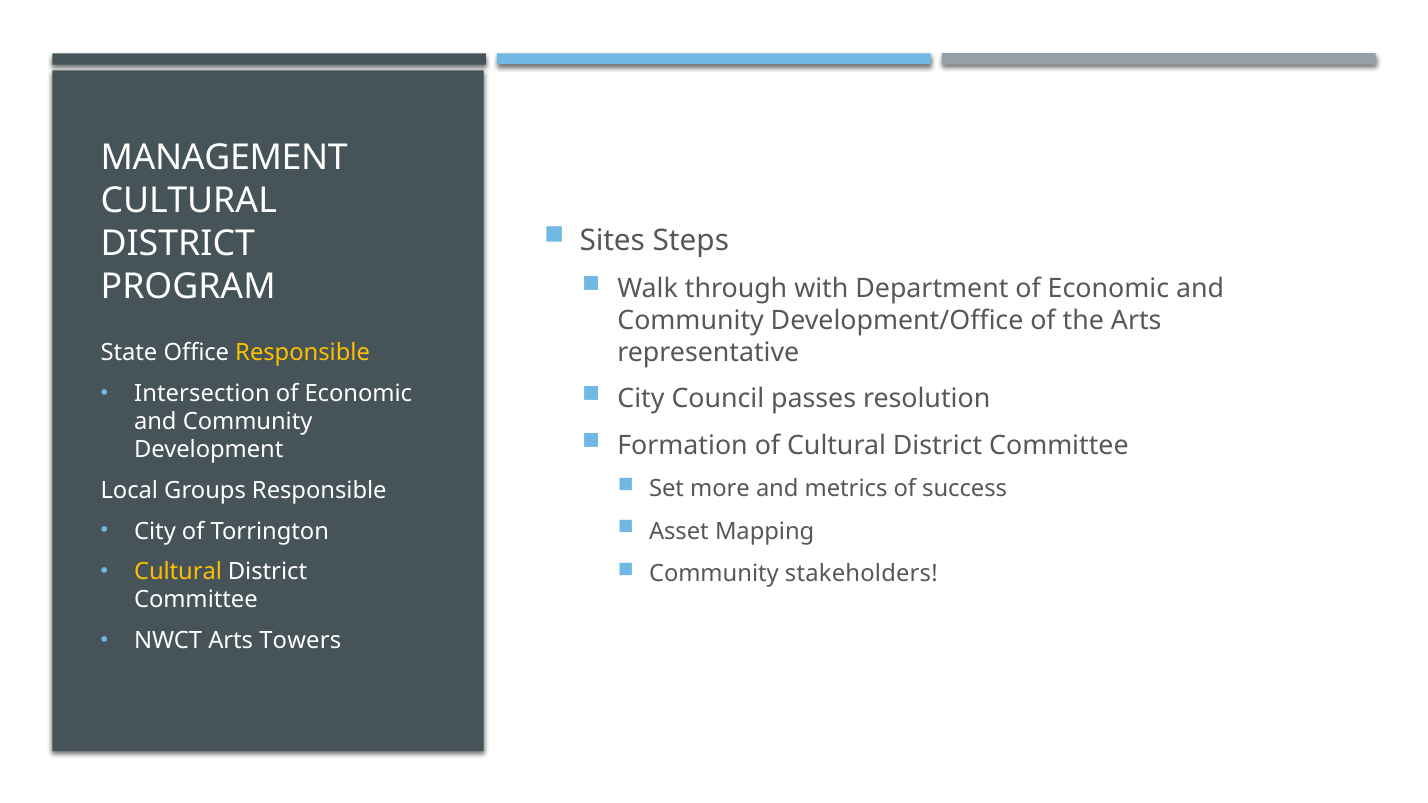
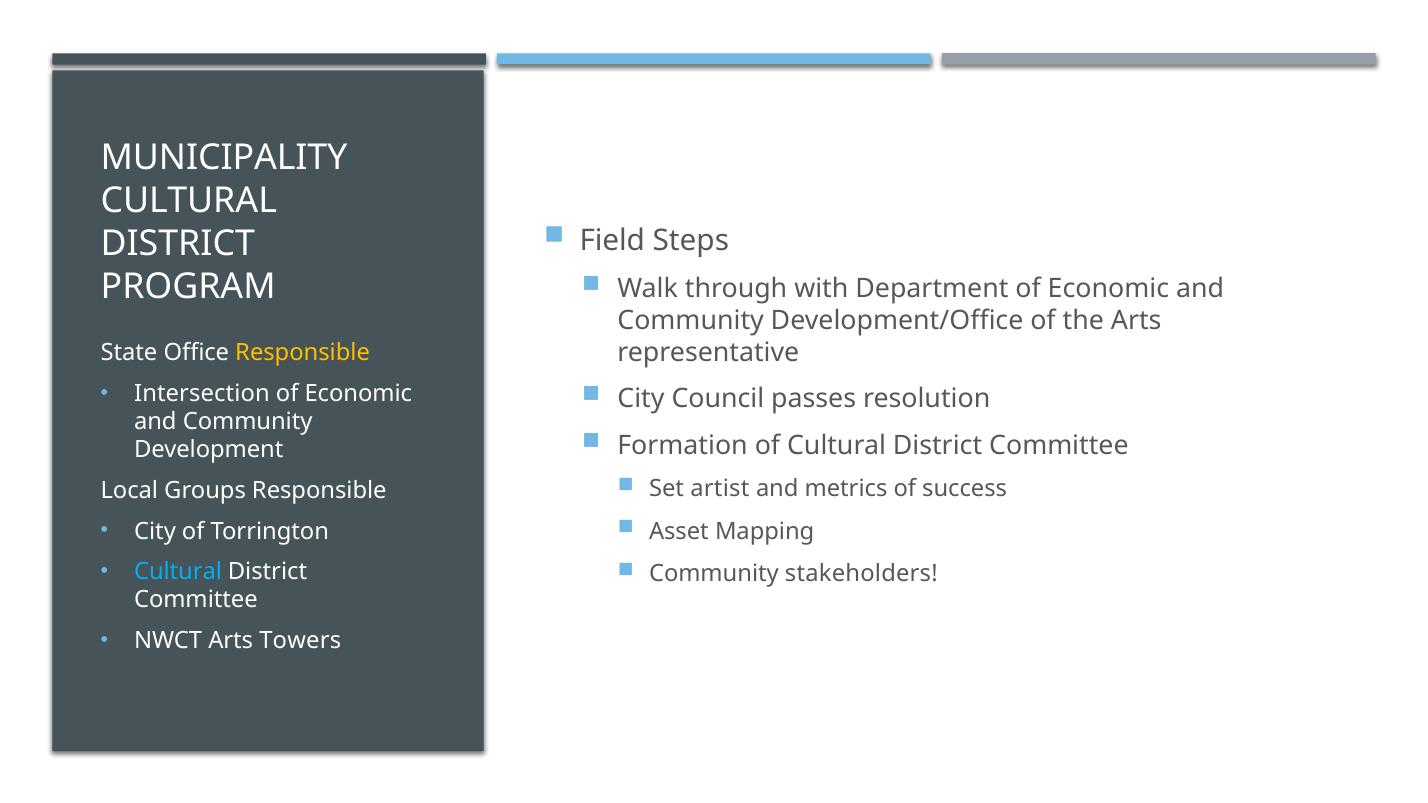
MANAGEMENT: MANAGEMENT -> MUNICIPALITY (224, 158)
Sites: Sites -> Field (612, 240)
more: more -> artist (720, 489)
Cultural colour: yellow -> light blue (178, 572)
